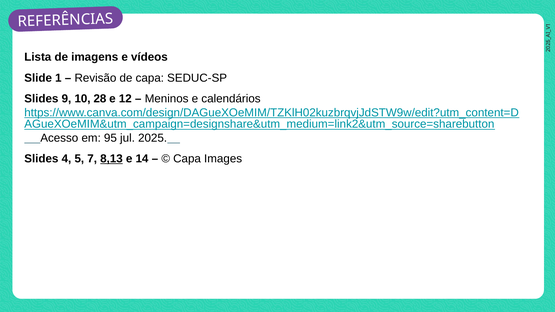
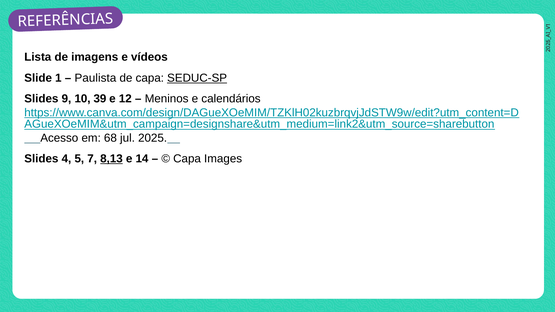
Revisão: Revisão -> Paulista (95, 78)
SEDUC-SP underline: none -> present (197, 78)
28: 28 -> 39 (100, 99)
95: 95 -> 68 (110, 138)
